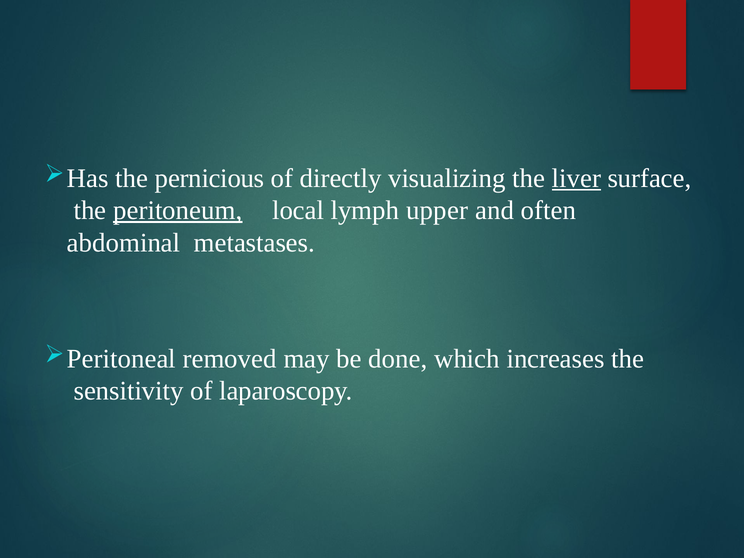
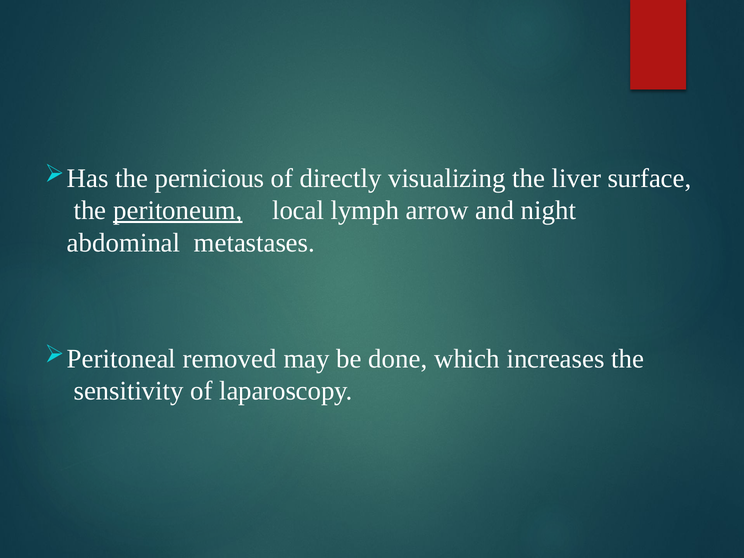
liver underline: present -> none (576, 178)
upper: upper -> arrow (437, 210)
often: often -> night (548, 210)
